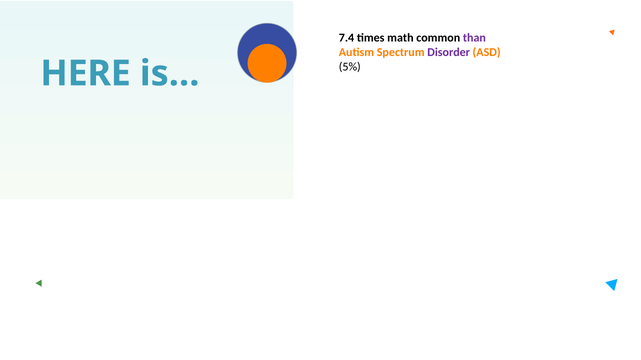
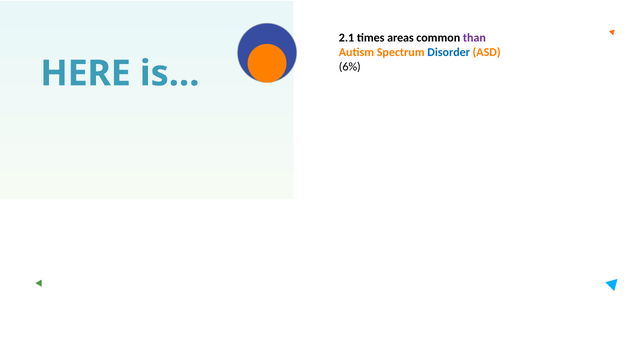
7.4: 7.4 -> 2.1 (347, 38)
math: math -> areas (400, 38)
Disorder colour: purple -> blue (449, 52)
5%: 5% -> 6% (350, 67)
